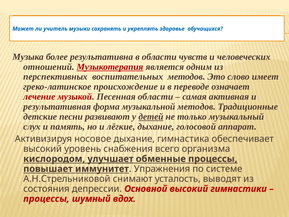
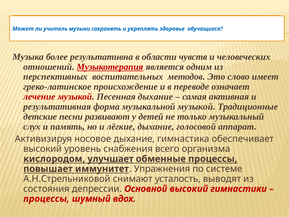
Песенная области: области -> дыхание (156, 97)
музыкальной методов: методов -> музыкой (196, 107)
детей underline: present -> none (151, 117)
